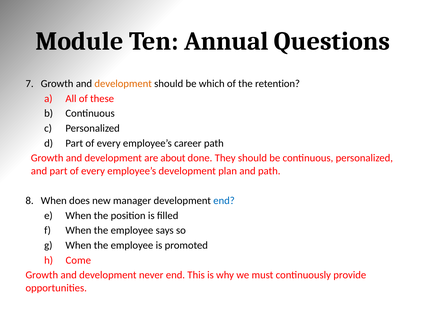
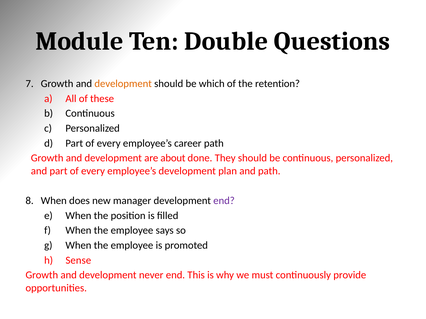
Annual: Annual -> Double (226, 41)
end colour: blue -> purple (224, 201)
Come: Come -> Sense (78, 261)
